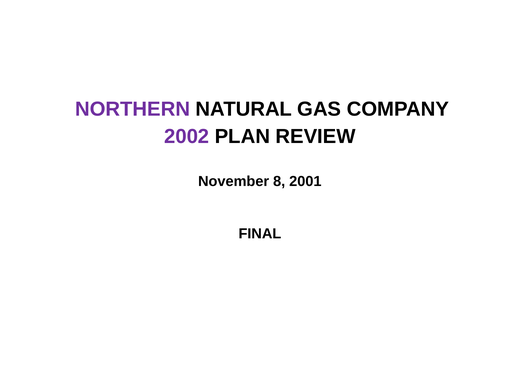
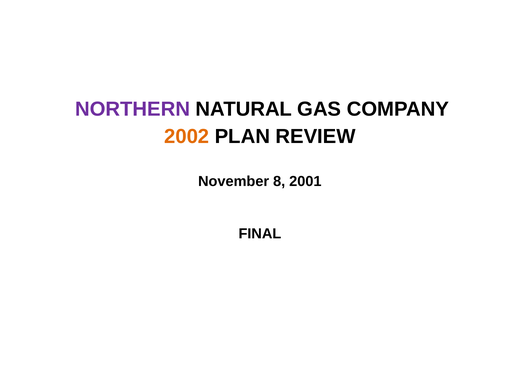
2002 colour: purple -> orange (187, 136)
